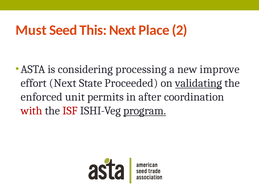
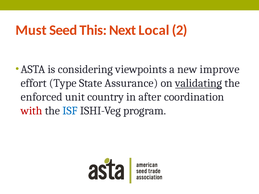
Place: Place -> Local (154, 30)
processing: processing -> viewpoints (141, 69)
effort Next: Next -> Type (63, 83)
Proceeded: Proceeded -> Assurance (131, 83)
permits: permits -> country (106, 97)
ISF colour: red -> blue (70, 111)
program underline: present -> none (145, 111)
